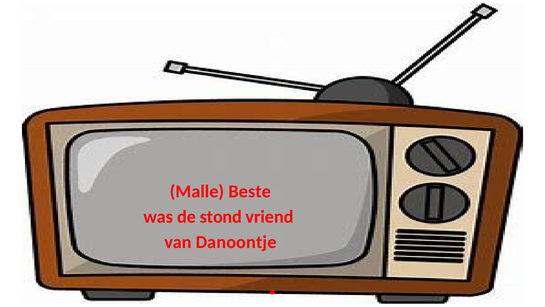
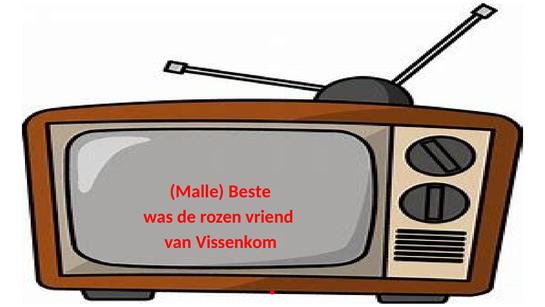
stond: stond -> rozen (221, 217)
Danoontje: Danoontje -> Vissenkom (236, 242)
